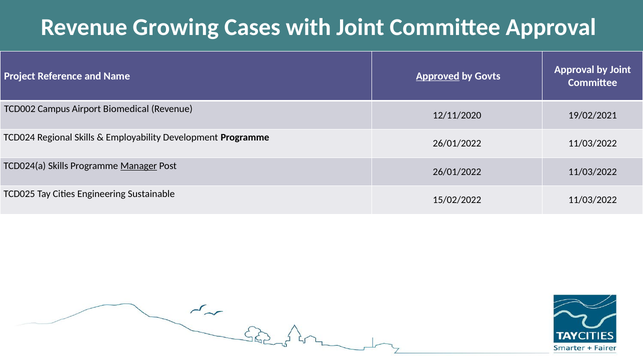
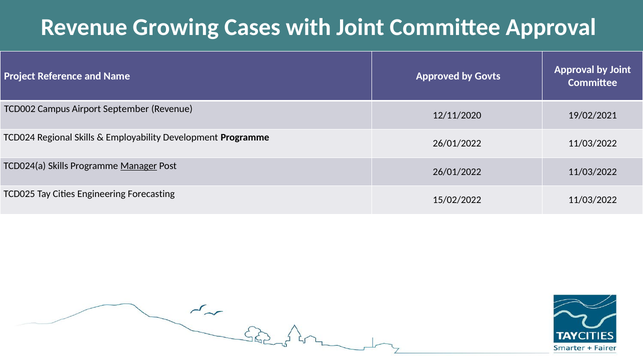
Approved underline: present -> none (438, 76)
Biomedical: Biomedical -> September (126, 109)
Sustainable: Sustainable -> Forecasting (151, 194)
